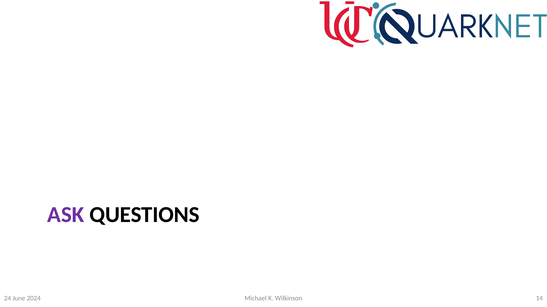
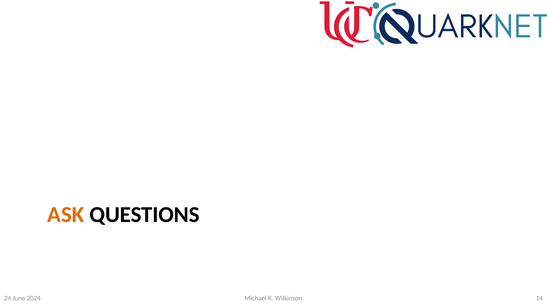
ASK colour: purple -> orange (66, 215)
